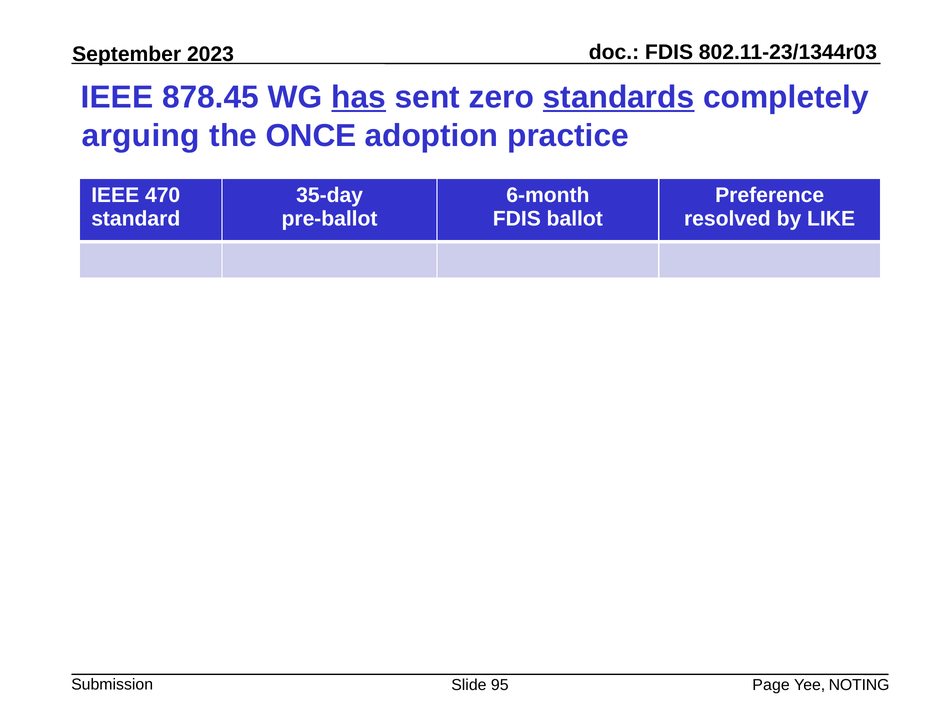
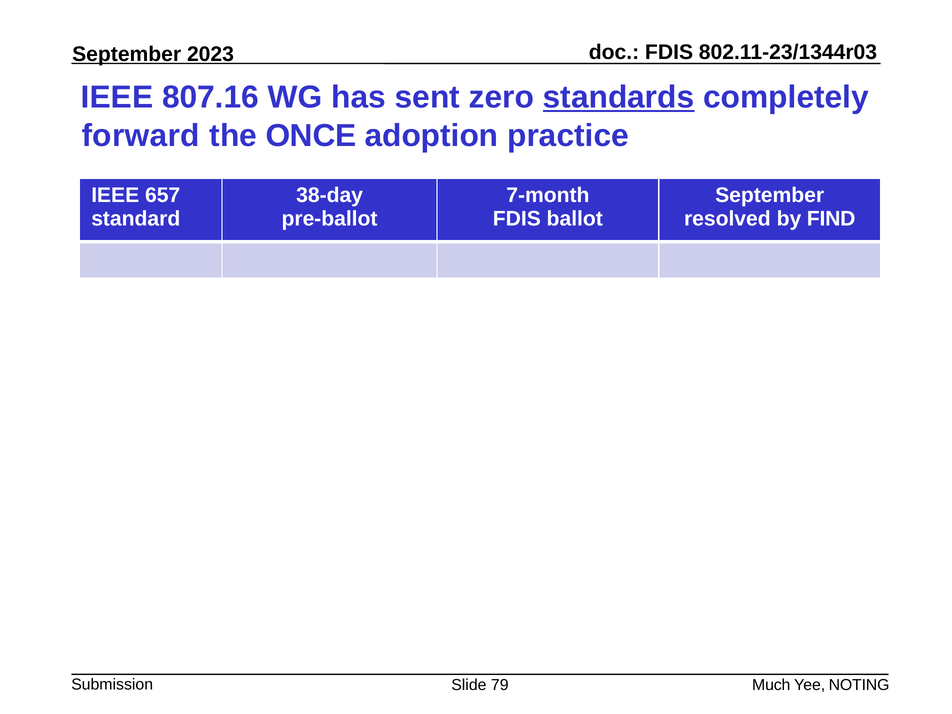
878.45: 878.45 -> 807.16 (211, 97)
has underline: present -> none (359, 97)
arguing: arguing -> forward (141, 136)
470: 470 -> 657 (163, 195)
35-day: 35-day -> 38-day (330, 195)
6-month: 6-month -> 7-month (548, 195)
Preference: Preference -> September (770, 195)
LIKE: LIKE -> FIND (831, 219)
95: 95 -> 79 (500, 685)
Page: Page -> Much (771, 685)
